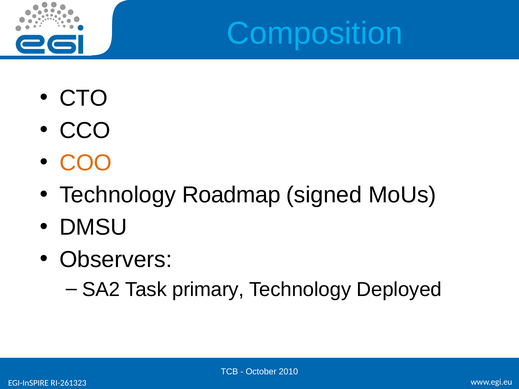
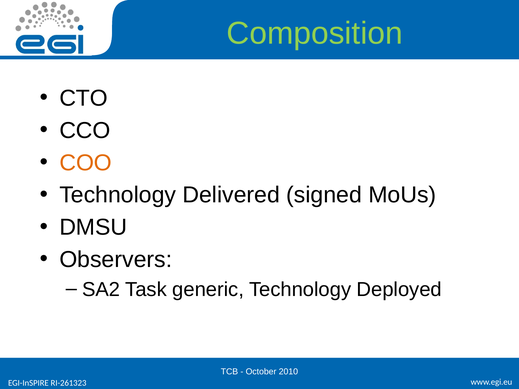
Composition colour: light blue -> light green (315, 33)
Roadmap: Roadmap -> Delivered (231, 195)
primary: primary -> generic (208, 290)
